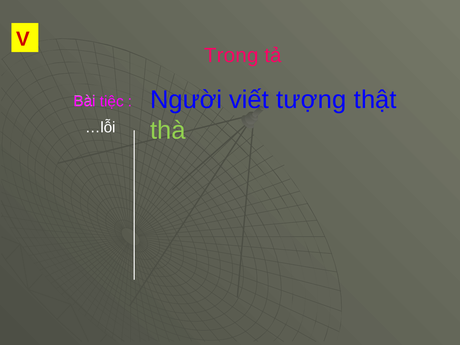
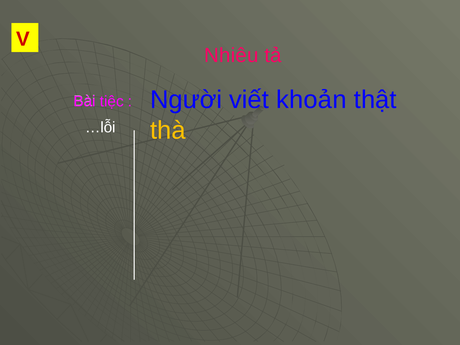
Trong: Trong -> Nhiêu (231, 55)
tượng: tượng -> khoản (311, 100)
thà colour: light green -> yellow (168, 131)
